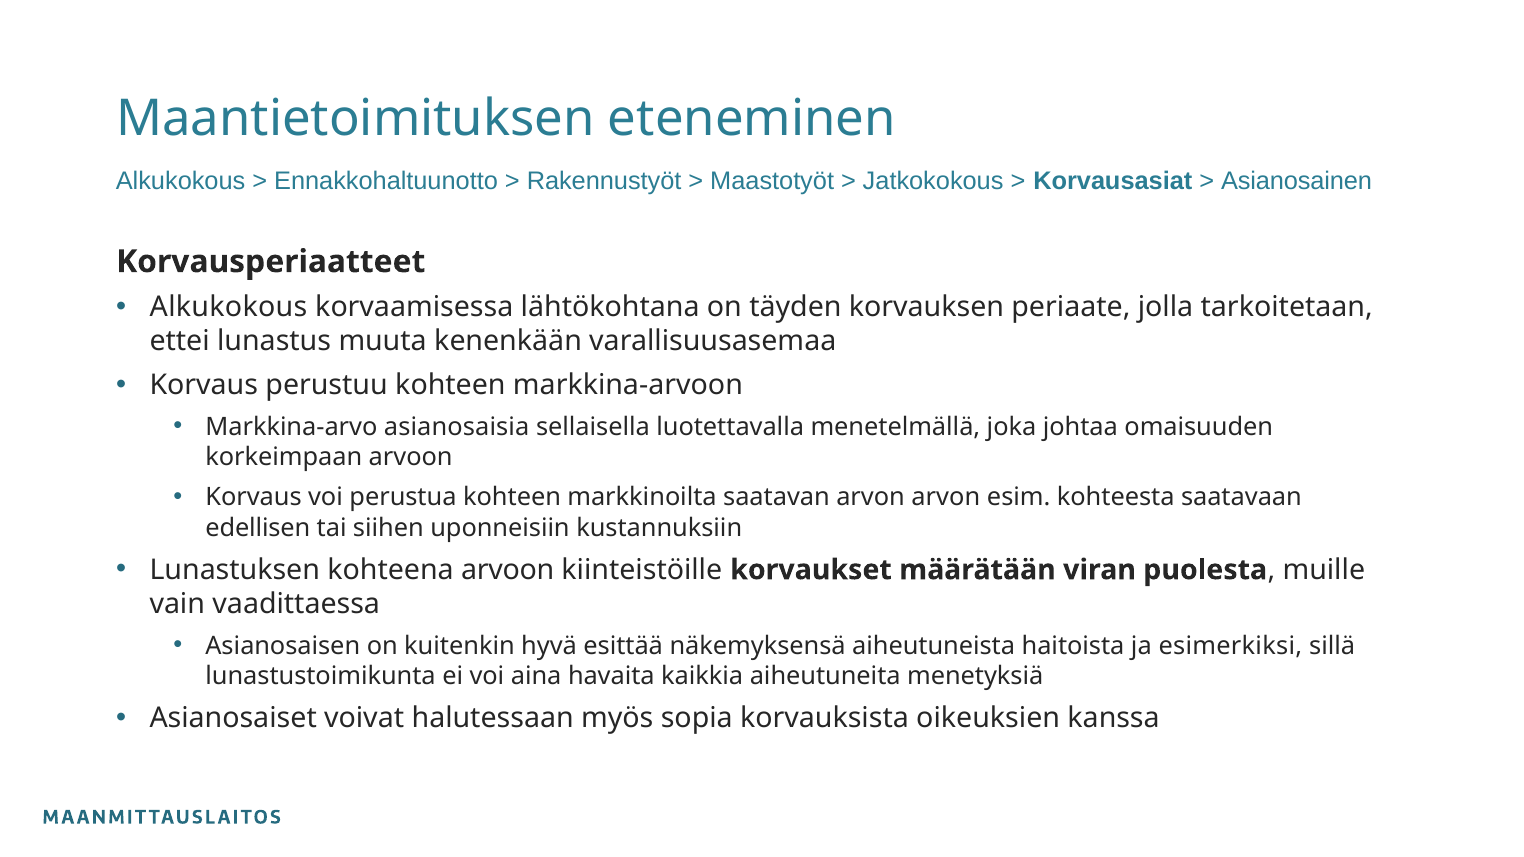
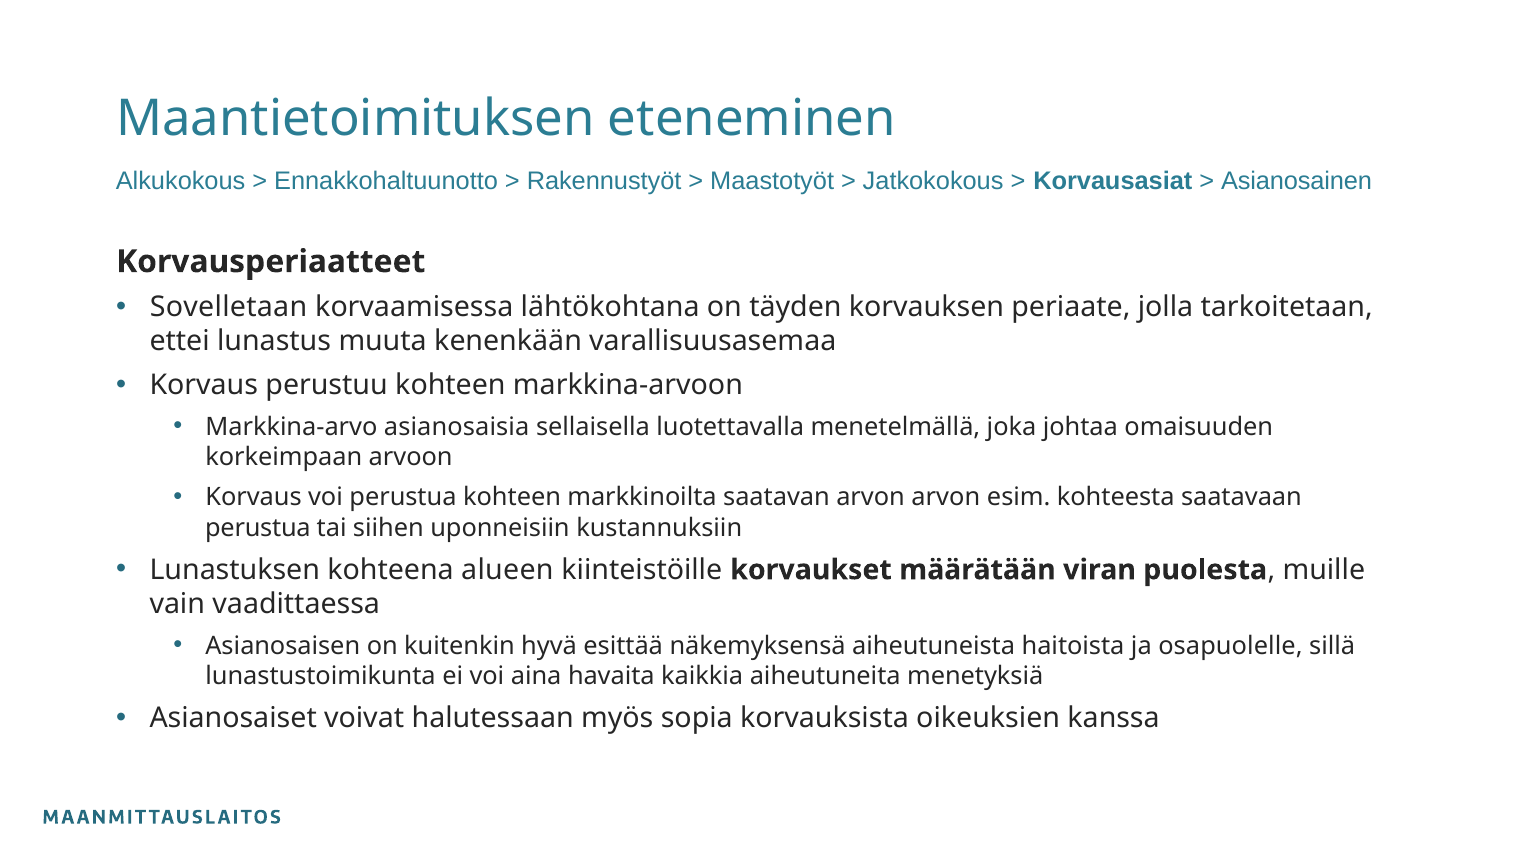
Alkukokous: Alkukokous -> Sovelletaan (229, 307)
edellisen: edellisen -> perustua (258, 528)
kohteena arvoon: arvoon -> alueen (507, 570)
esimerkiksi: esimerkiksi -> osapuolelle (1230, 646)
